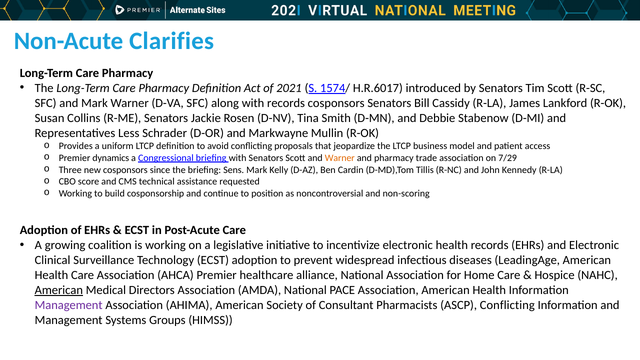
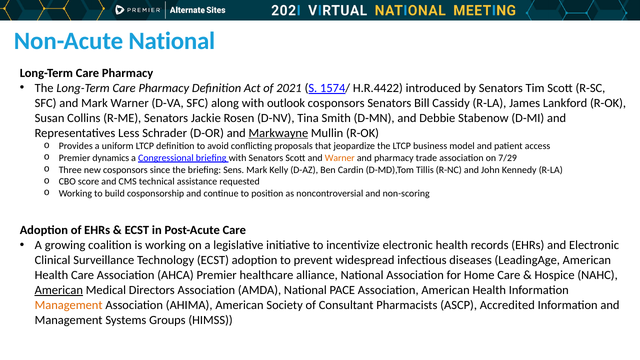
Non-Acute Clarifies: Clarifies -> National (172, 41)
H.R.6017: H.R.6017 -> H.R.4422 (378, 88)
with records: records -> outlook (286, 103)
Markwayne underline: none -> present (278, 133)
Management colour: purple -> orange (69, 305)
ASCP Conflicting: Conflicting -> Accredited (507, 305)
